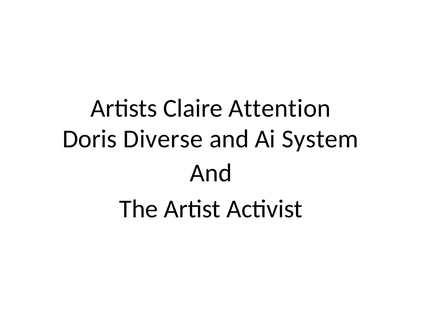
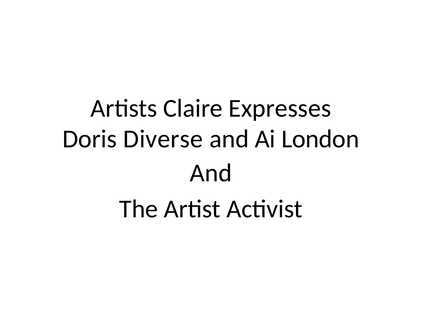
Attention: Attention -> Expresses (280, 108)
System: System -> London (320, 139)
